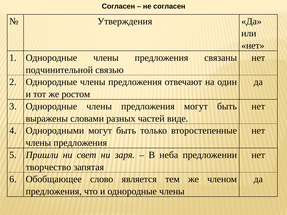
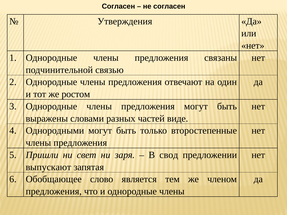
неба: неба -> свод (169, 155)
творчество: творчество -> выпускают (48, 167)
